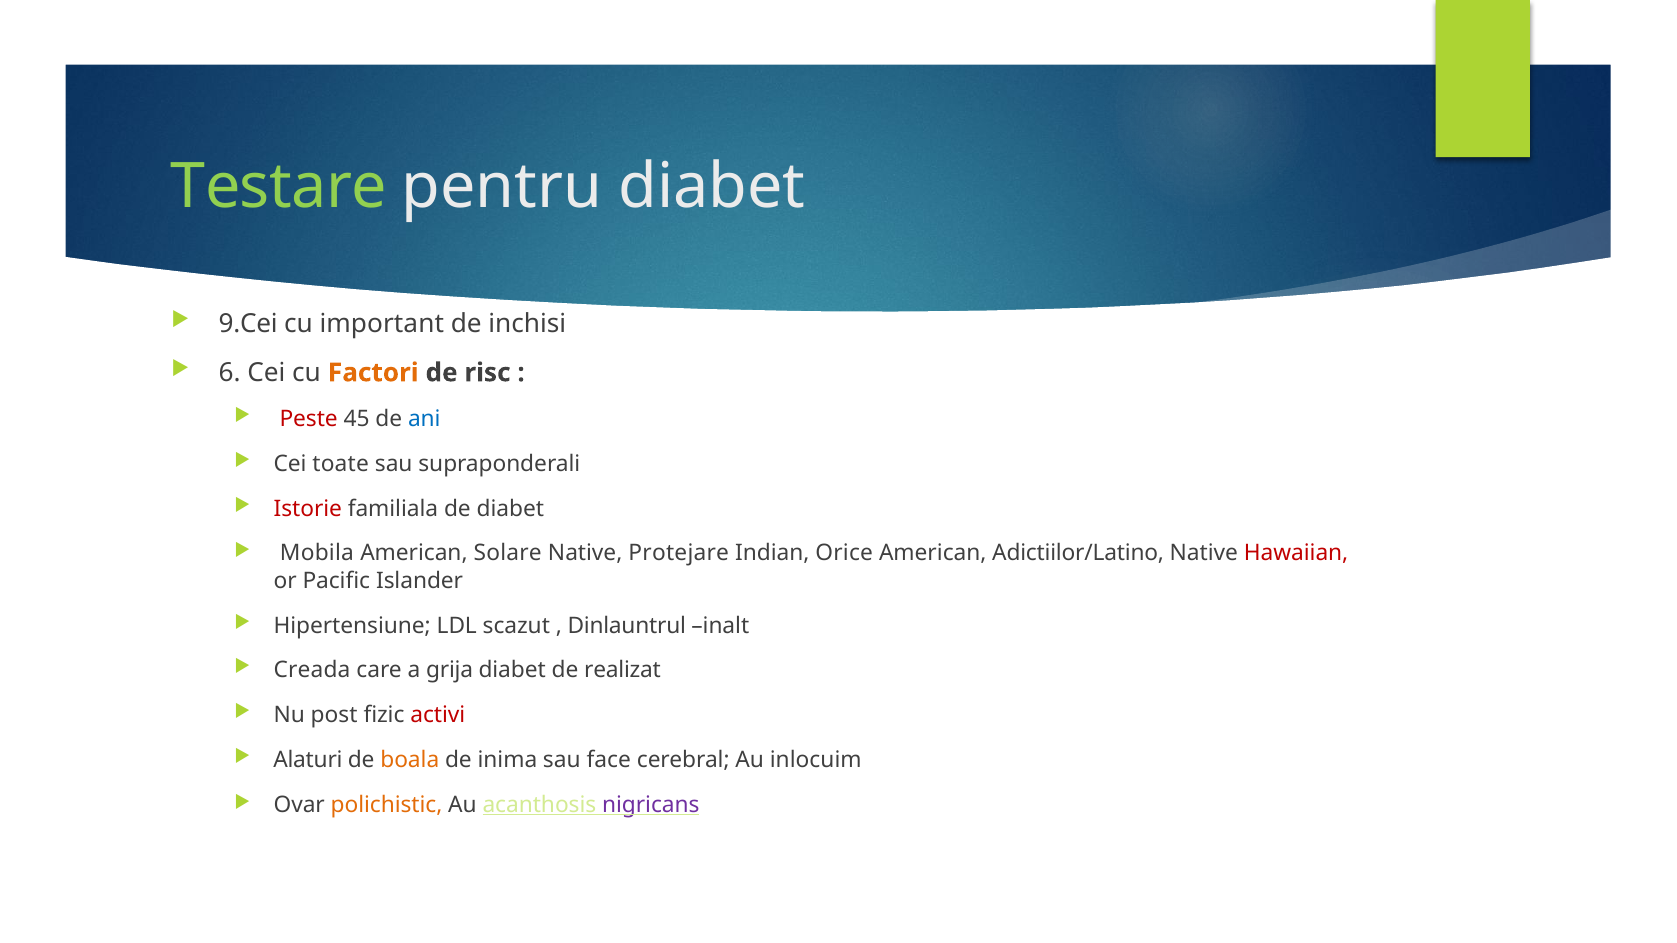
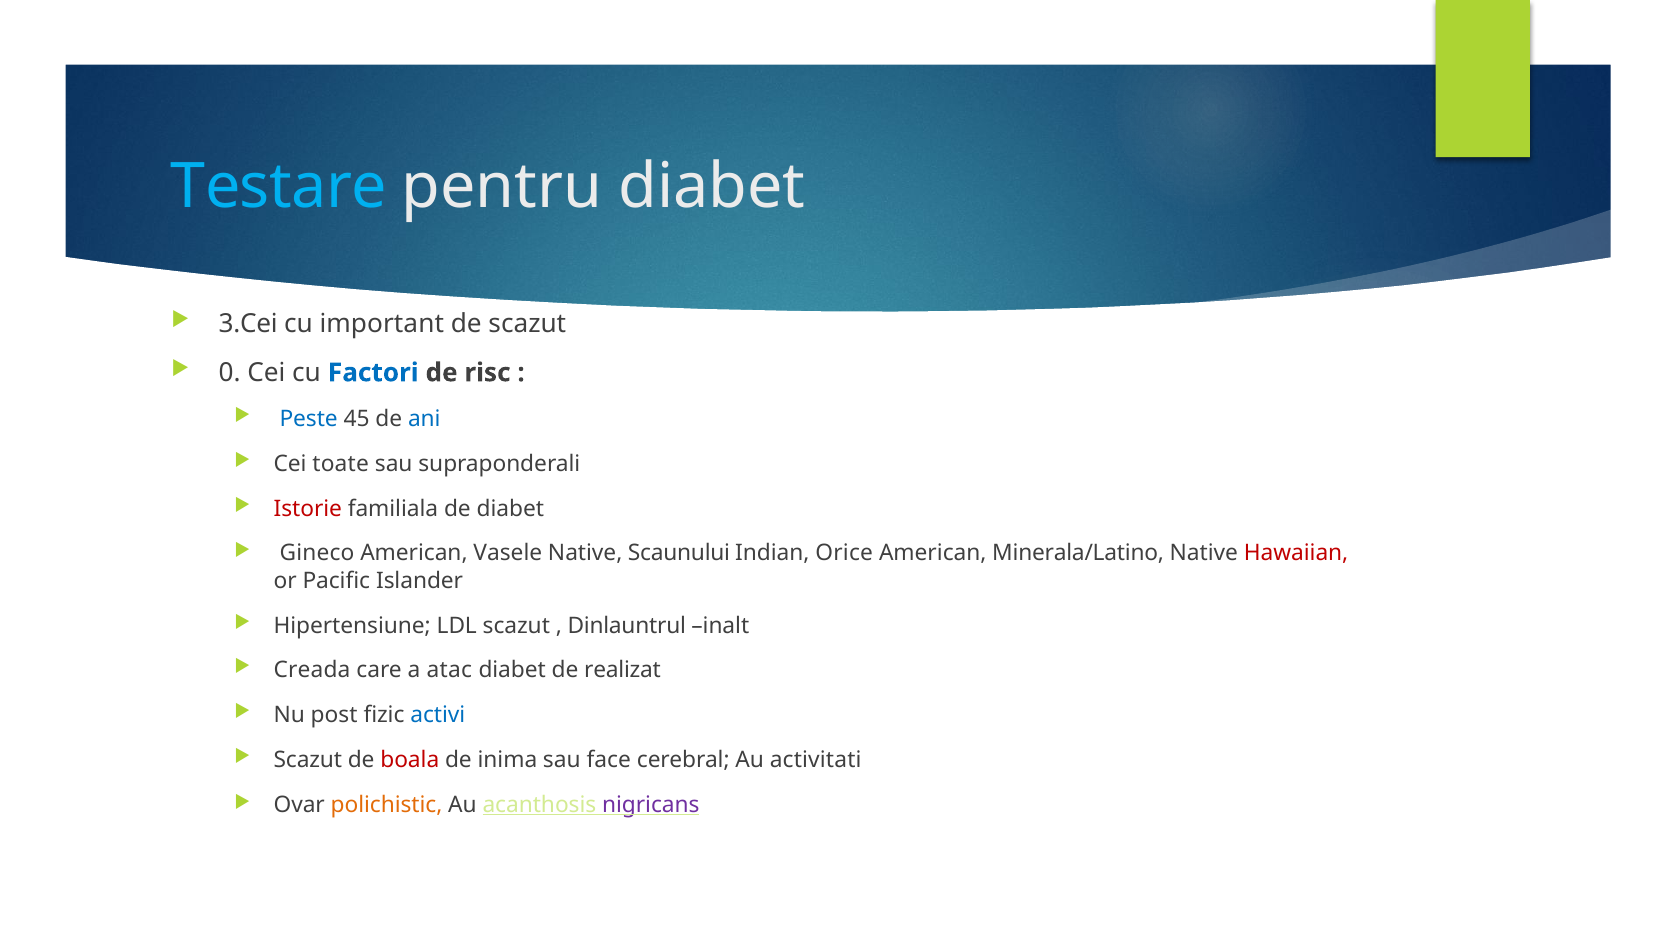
Testare colour: light green -> light blue (279, 187)
9.Cei: 9.Cei -> 3.Cei (248, 324)
de inchisi: inchisi -> scazut (527, 324)
6: 6 -> 0 (230, 373)
Factori colour: orange -> blue (373, 373)
Peste colour: red -> blue (309, 419)
Mobila: Mobila -> Gineco (317, 554)
Solare: Solare -> Vasele (508, 554)
Protejare: Protejare -> Scaunului (679, 554)
Adictiilor/Latino: Adictiilor/Latino -> Minerala/Latino (1078, 554)
grija: grija -> atac (449, 670)
activi colour: red -> blue (438, 715)
Alaturi: Alaturi -> Scazut (308, 760)
boala colour: orange -> red (410, 760)
inlocuim: inlocuim -> activitati (816, 760)
